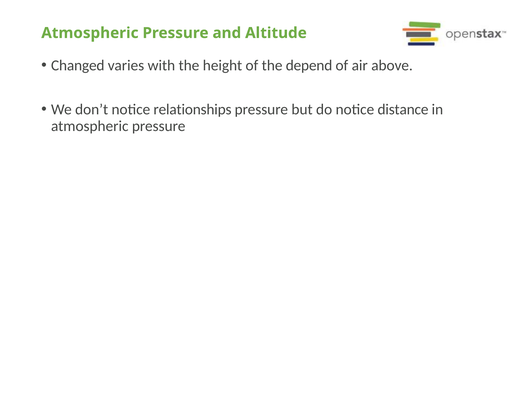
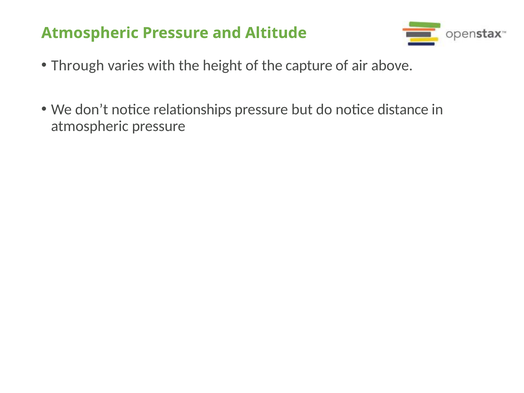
Changed: Changed -> Through (78, 66)
depend: depend -> capture (309, 66)
